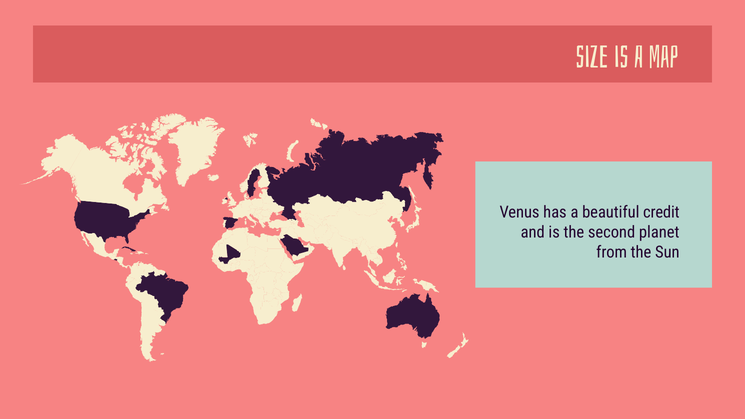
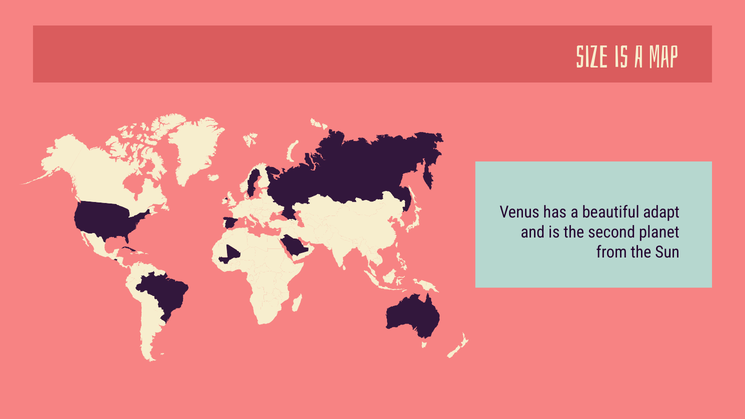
credit: credit -> adapt (661, 212)
